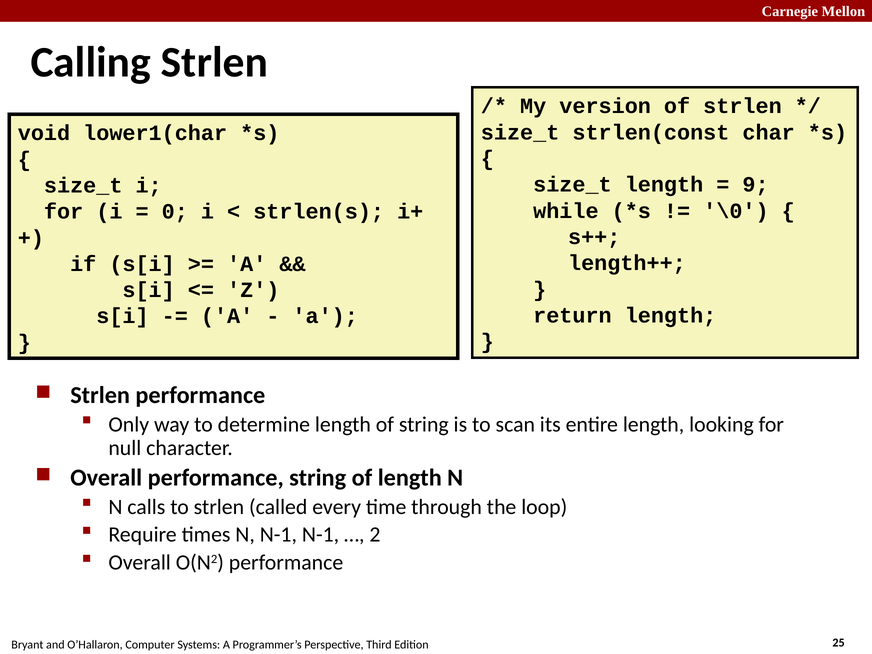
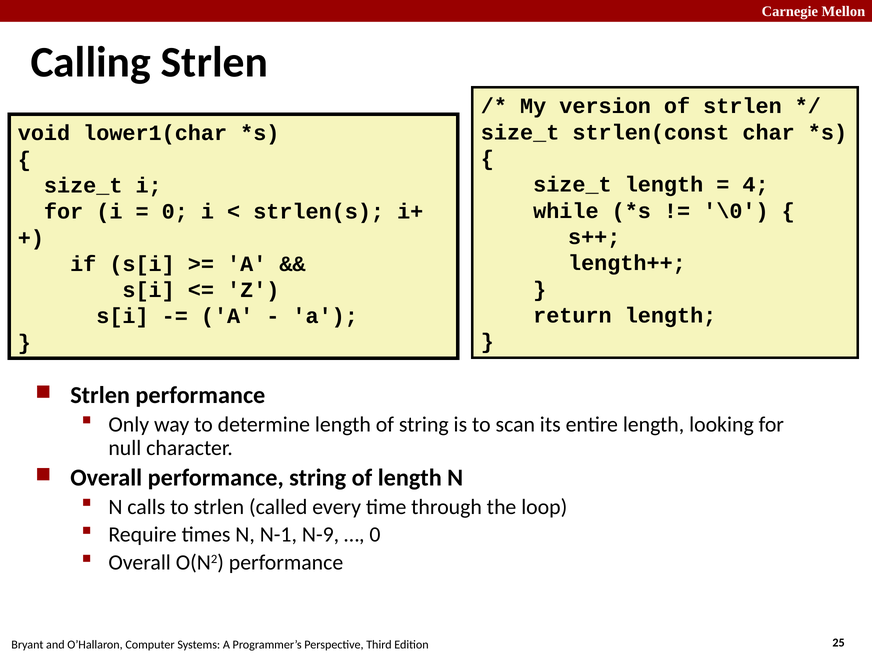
9: 9 -> 4 (756, 185)
N-1 N-1: N-1 -> N-9 (321, 535)
2: 2 -> 0 (375, 535)
